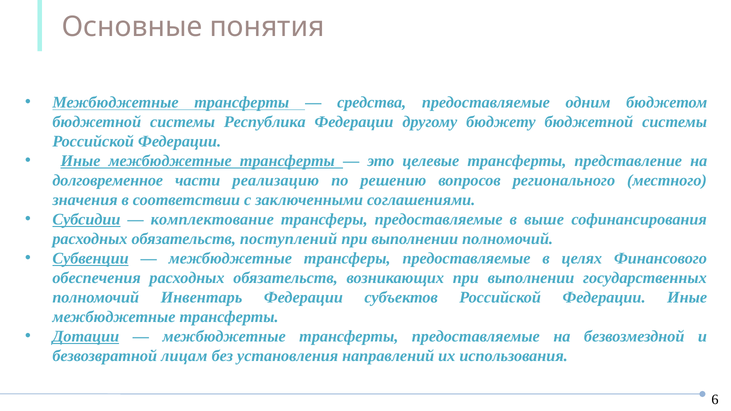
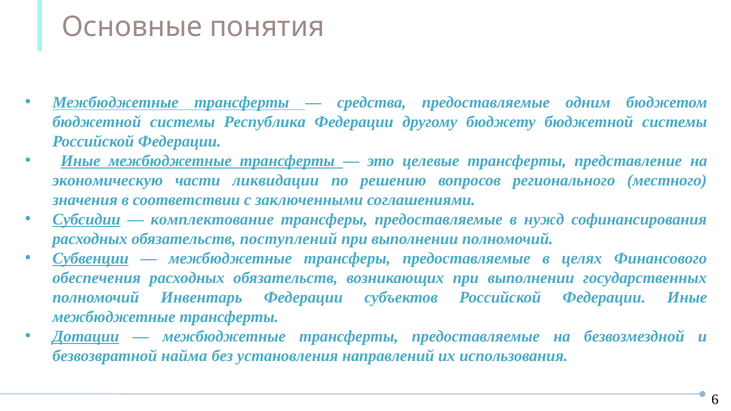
долговременное: долговременное -> экономическую (108, 181)
реализацию: реализацию -> ликвидации (276, 181)
выше: выше -> нужд (544, 219)
лицам: лицам -> найма (184, 356)
